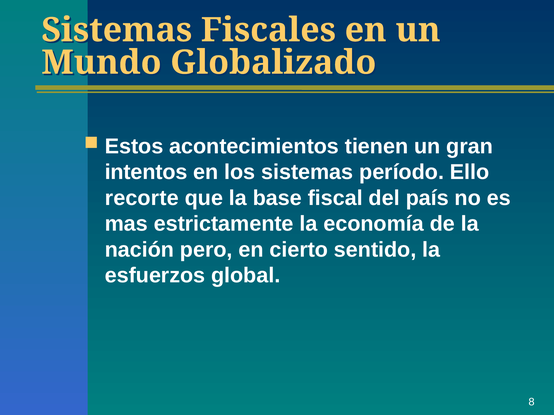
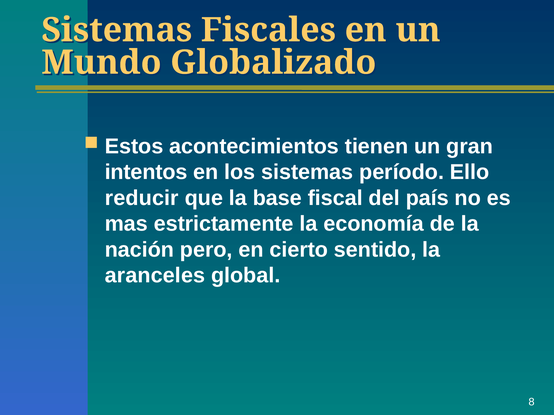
recorte: recorte -> reducir (142, 198)
esfuerzos: esfuerzos -> aranceles (155, 276)
